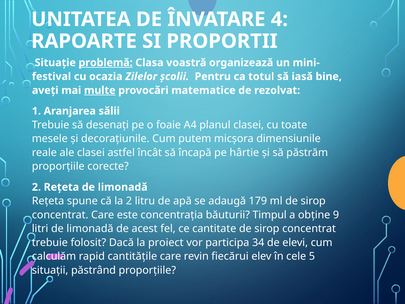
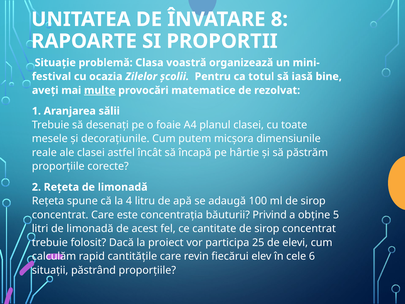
4: 4 -> 8 (279, 19)
problemă underline: present -> none (106, 63)
la 2: 2 -> 4 (129, 201)
179: 179 -> 100 (258, 201)
Timpul: Timpul -> Privind (270, 215)
9: 9 -> 5 (336, 215)
34: 34 -> 25 (258, 242)
5: 5 -> 6 (312, 256)
